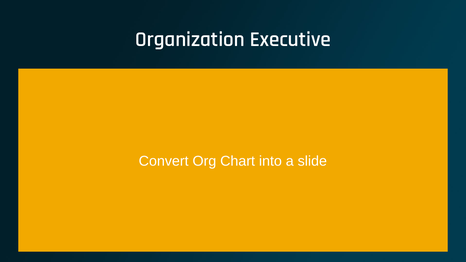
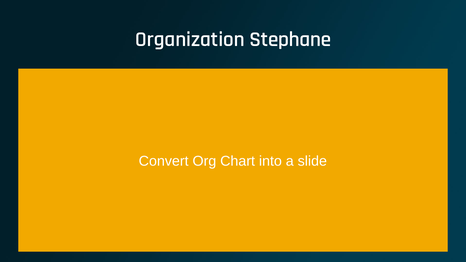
Executive: Executive -> Stephane (290, 39)
